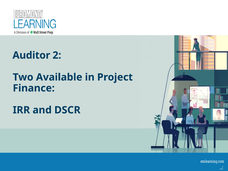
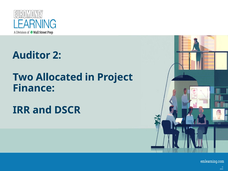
Available: Available -> Allocated (59, 77)
